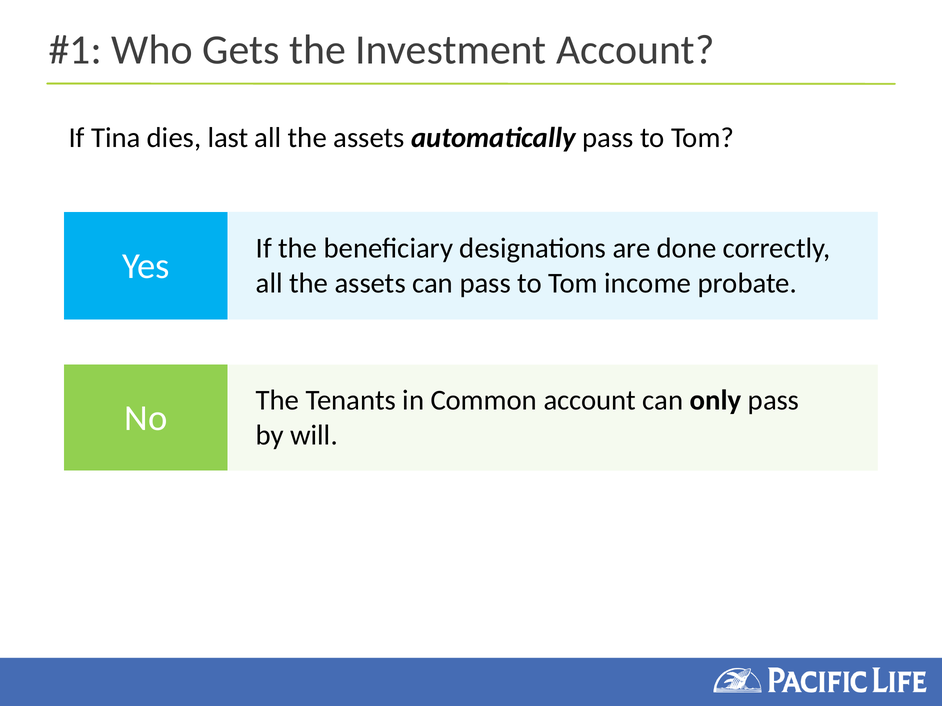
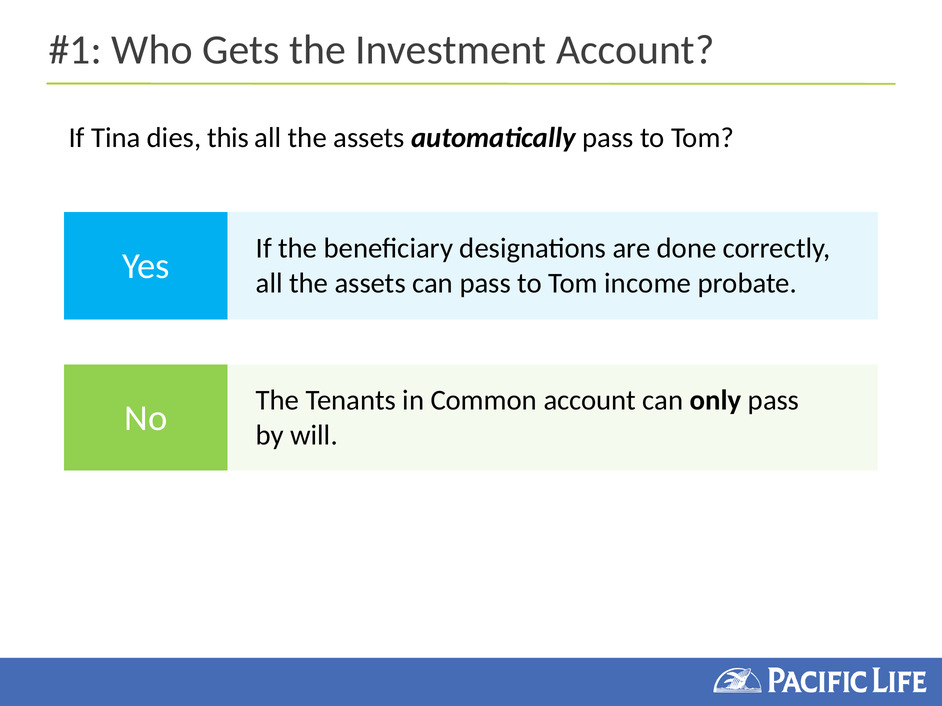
last: last -> this (228, 138)
